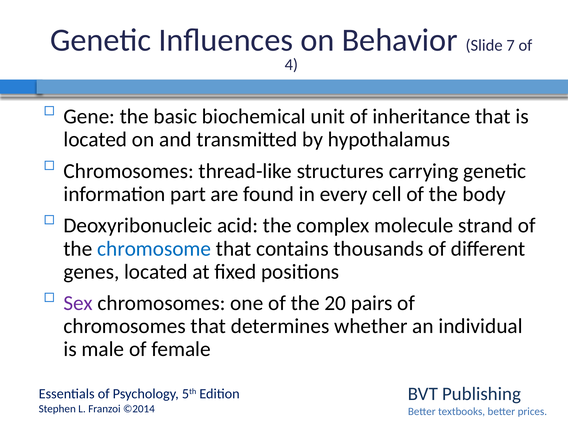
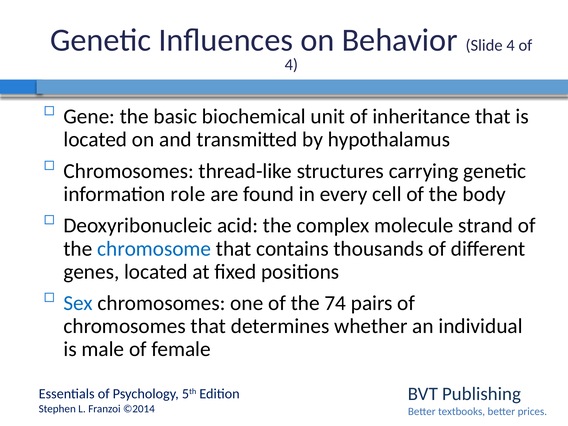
Slide 7: 7 -> 4 (511, 45)
part: part -> role (188, 194)
Sex colour: purple -> blue (78, 303)
20: 20 -> 74 (335, 303)
